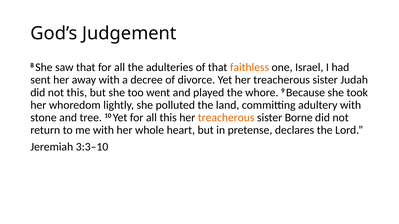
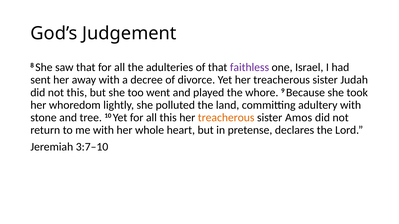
faithless colour: orange -> purple (249, 67)
Borne: Borne -> Amos (299, 118)
3:3–10: 3:3–10 -> 3:7–10 (92, 147)
